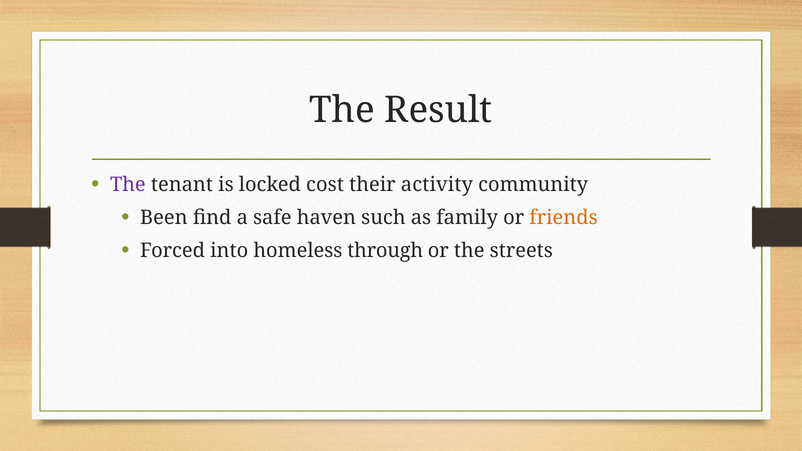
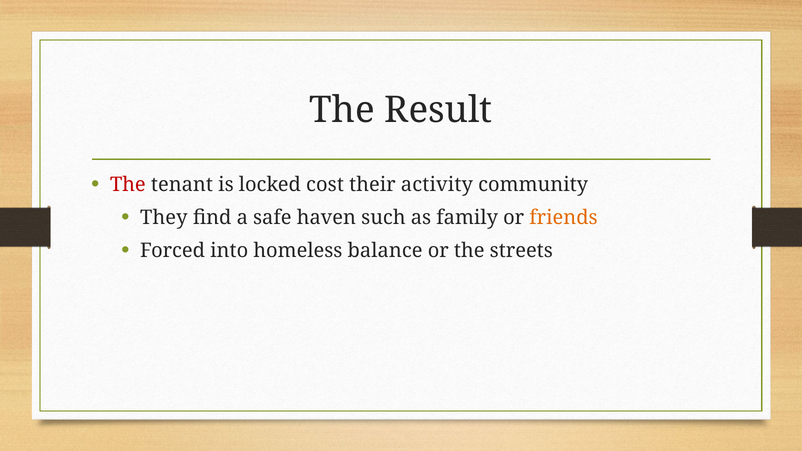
The colour: purple -> red (128, 185)
Been: Been -> They (164, 218)
through: through -> balance (385, 251)
